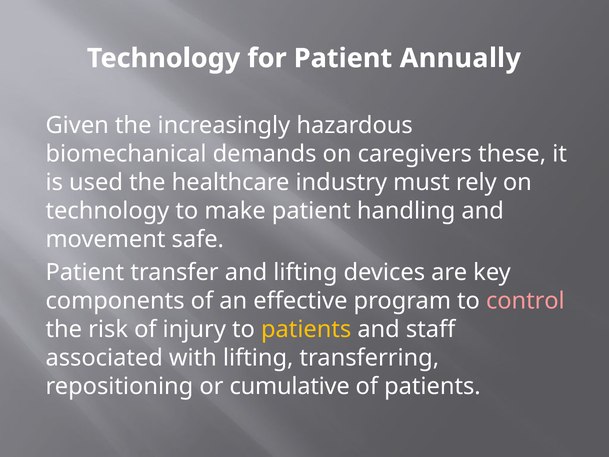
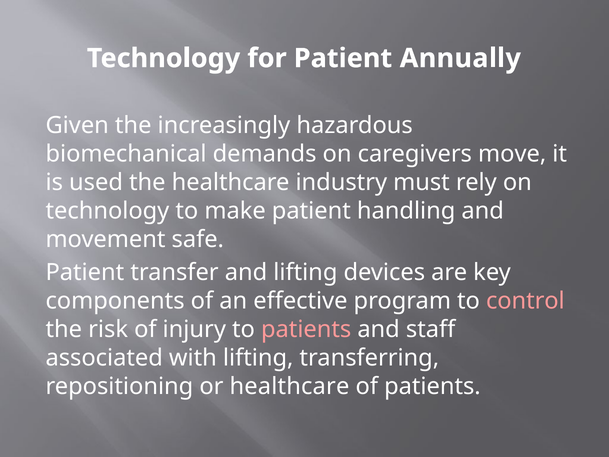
these: these -> move (512, 154)
patients colour: yellow -> pink (306, 329)
or cumulative: cumulative -> healthcare (289, 386)
